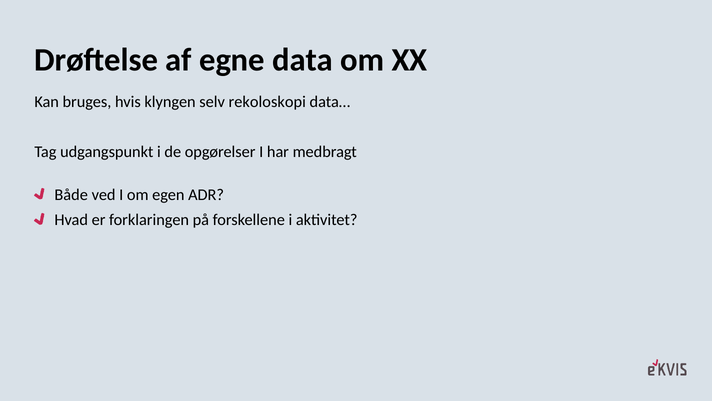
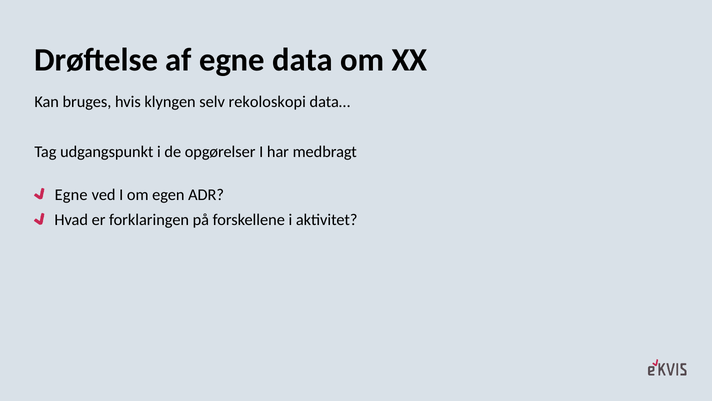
Både: Både -> Egne (71, 194)
